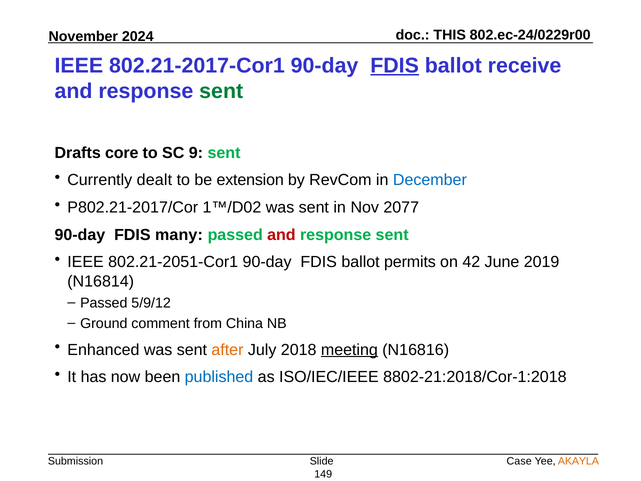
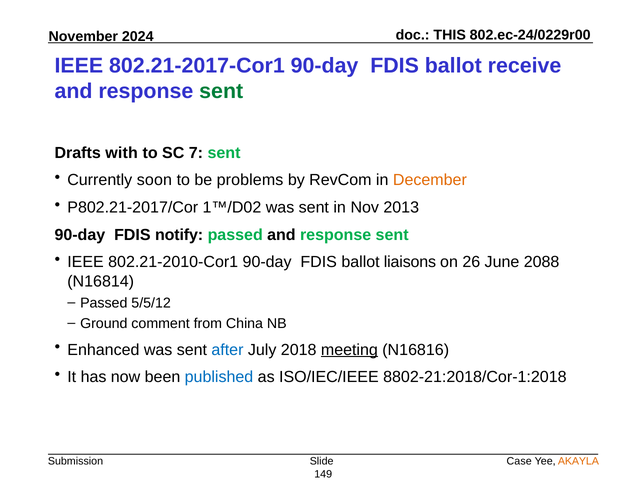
FDIS underline: present -> none (395, 66)
core: core -> with (122, 153)
9: 9 -> 7 (196, 153)
dealt: dealt -> soon (154, 180)
extension: extension -> problems (250, 180)
December colour: blue -> orange (430, 180)
2077: 2077 -> 2013 (401, 207)
many: many -> notify (179, 235)
and colour: red -> black (281, 235)
802.21-2051-Cor1: 802.21-2051-Cor1 -> 802.21-2010-Cor1 (173, 262)
permits: permits -> liaisons (410, 262)
42: 42 -> 26 (471, 262)
2019: 2019 -> 2088 (542, 262)
5/9/12: 5/9/12 -> 5/5/12 (151, 303)
after colour: orange -> blue (227, 350)
